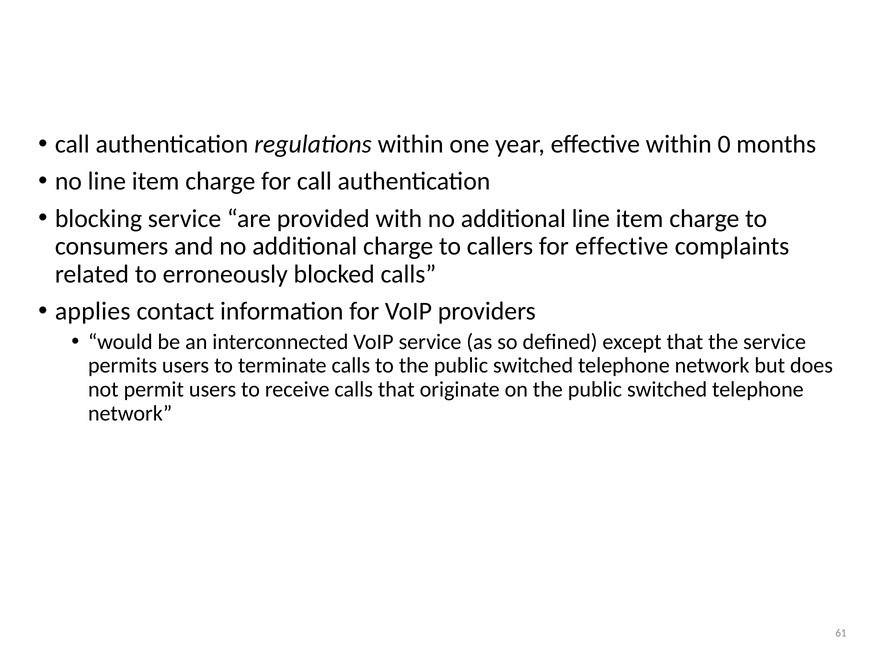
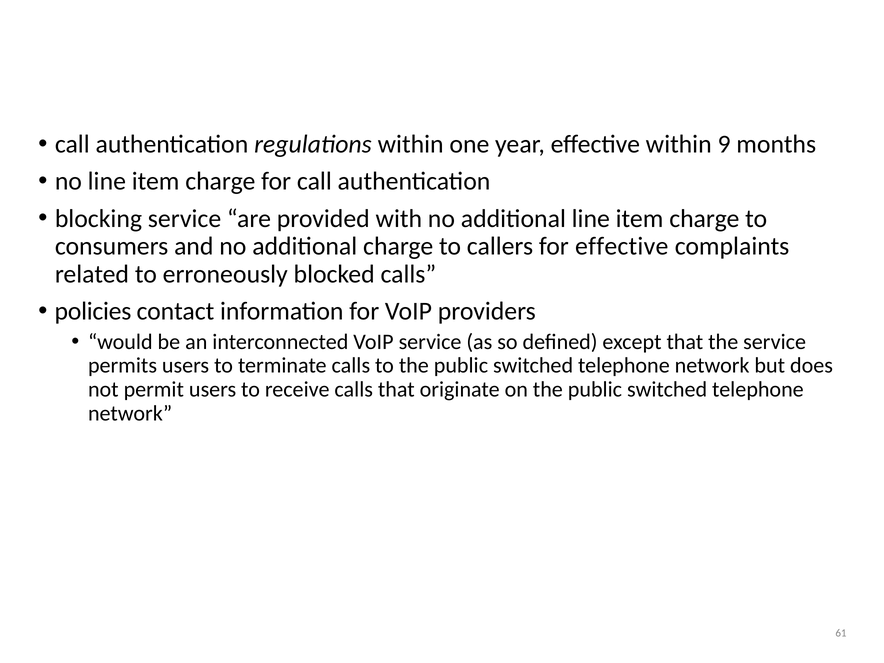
0: 0 -> 9 (724, 144)
applies: applies -> policies (93, 311)
